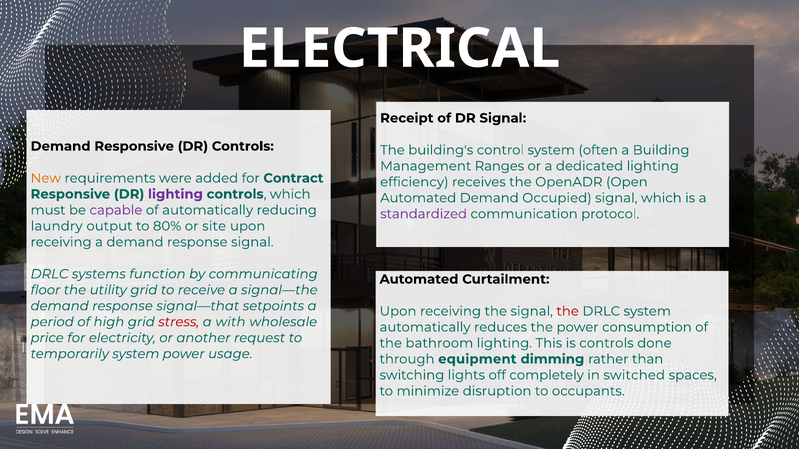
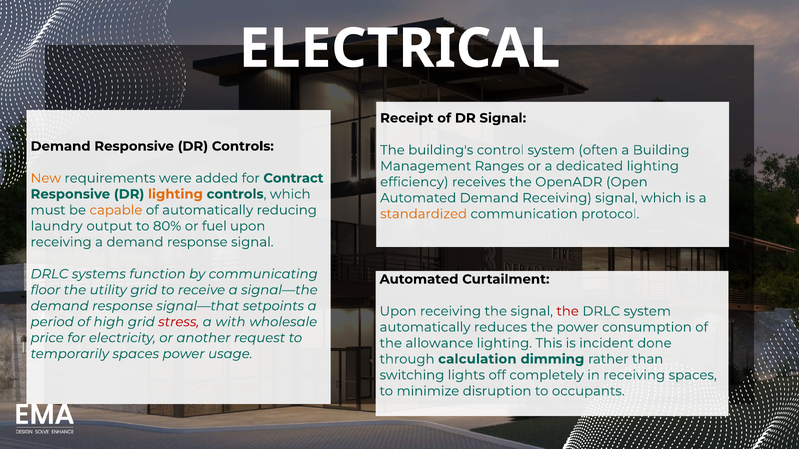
lighting colour: purple -> orange (175, 194)
Demand Occupied: Occupied -> Receiving (557, 198)
capable colour: purple -> orange (116, 210)
standardized colour: purple -> orange (424, 214)
site: site -> fuel (214, 226)
bathroom: bathroom -> allowance (439, 343)
is controls: controls -> incident (607, 343)
temporarily system: system -> spaces (136, 354)
equipment: equipment -> calculation (477, 359)
in switched: switched -> receiving (634, 375)
